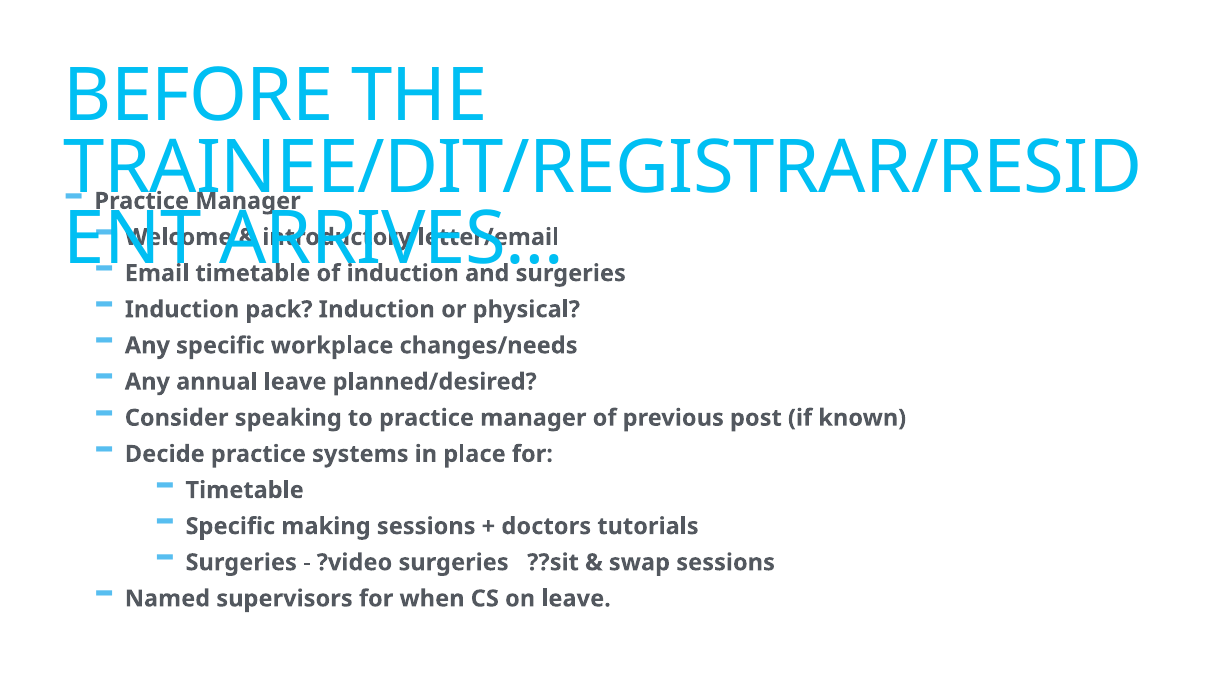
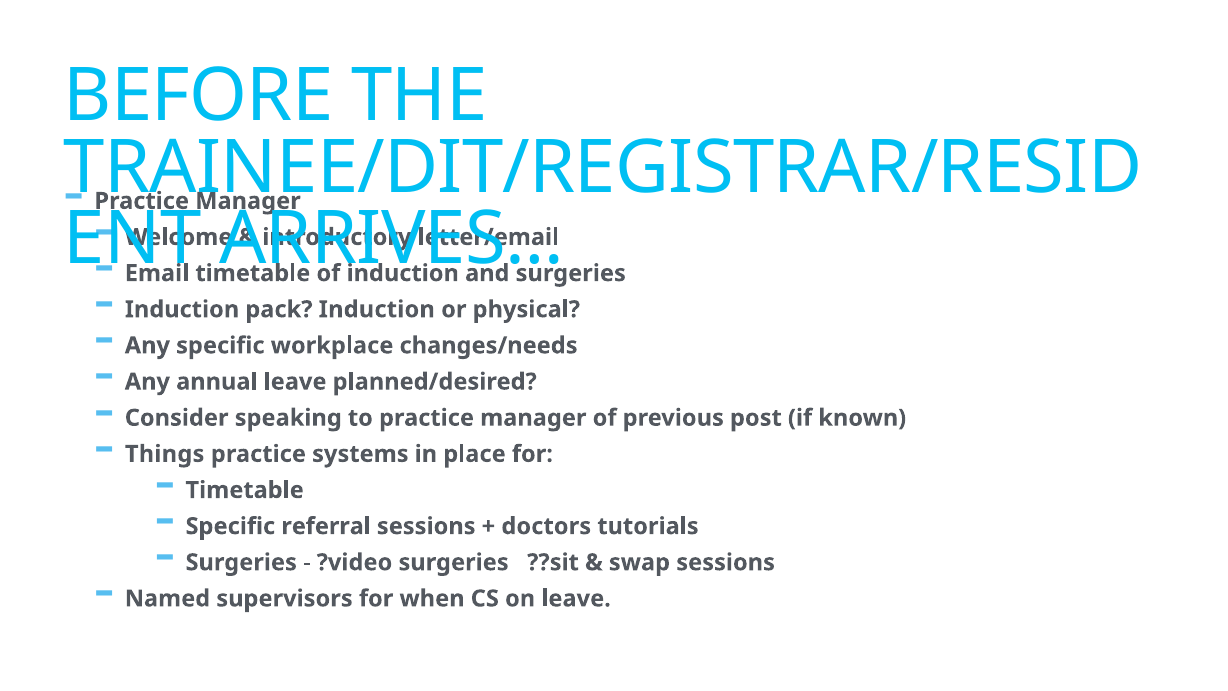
Decide: Decide -> Things (165, 454)
making: making -> referral (326, 526)
